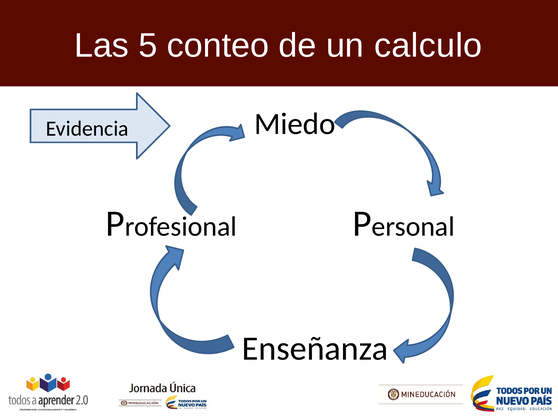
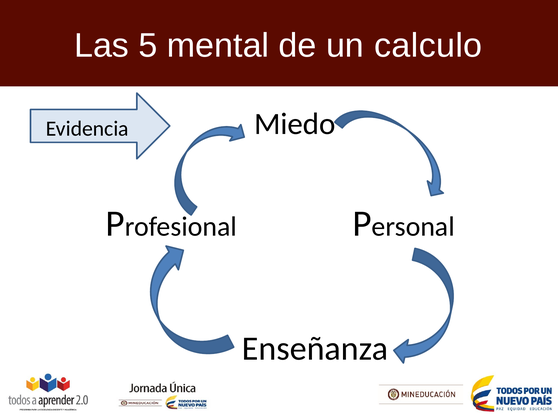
conteo: conteo -> mental (218, 46)
